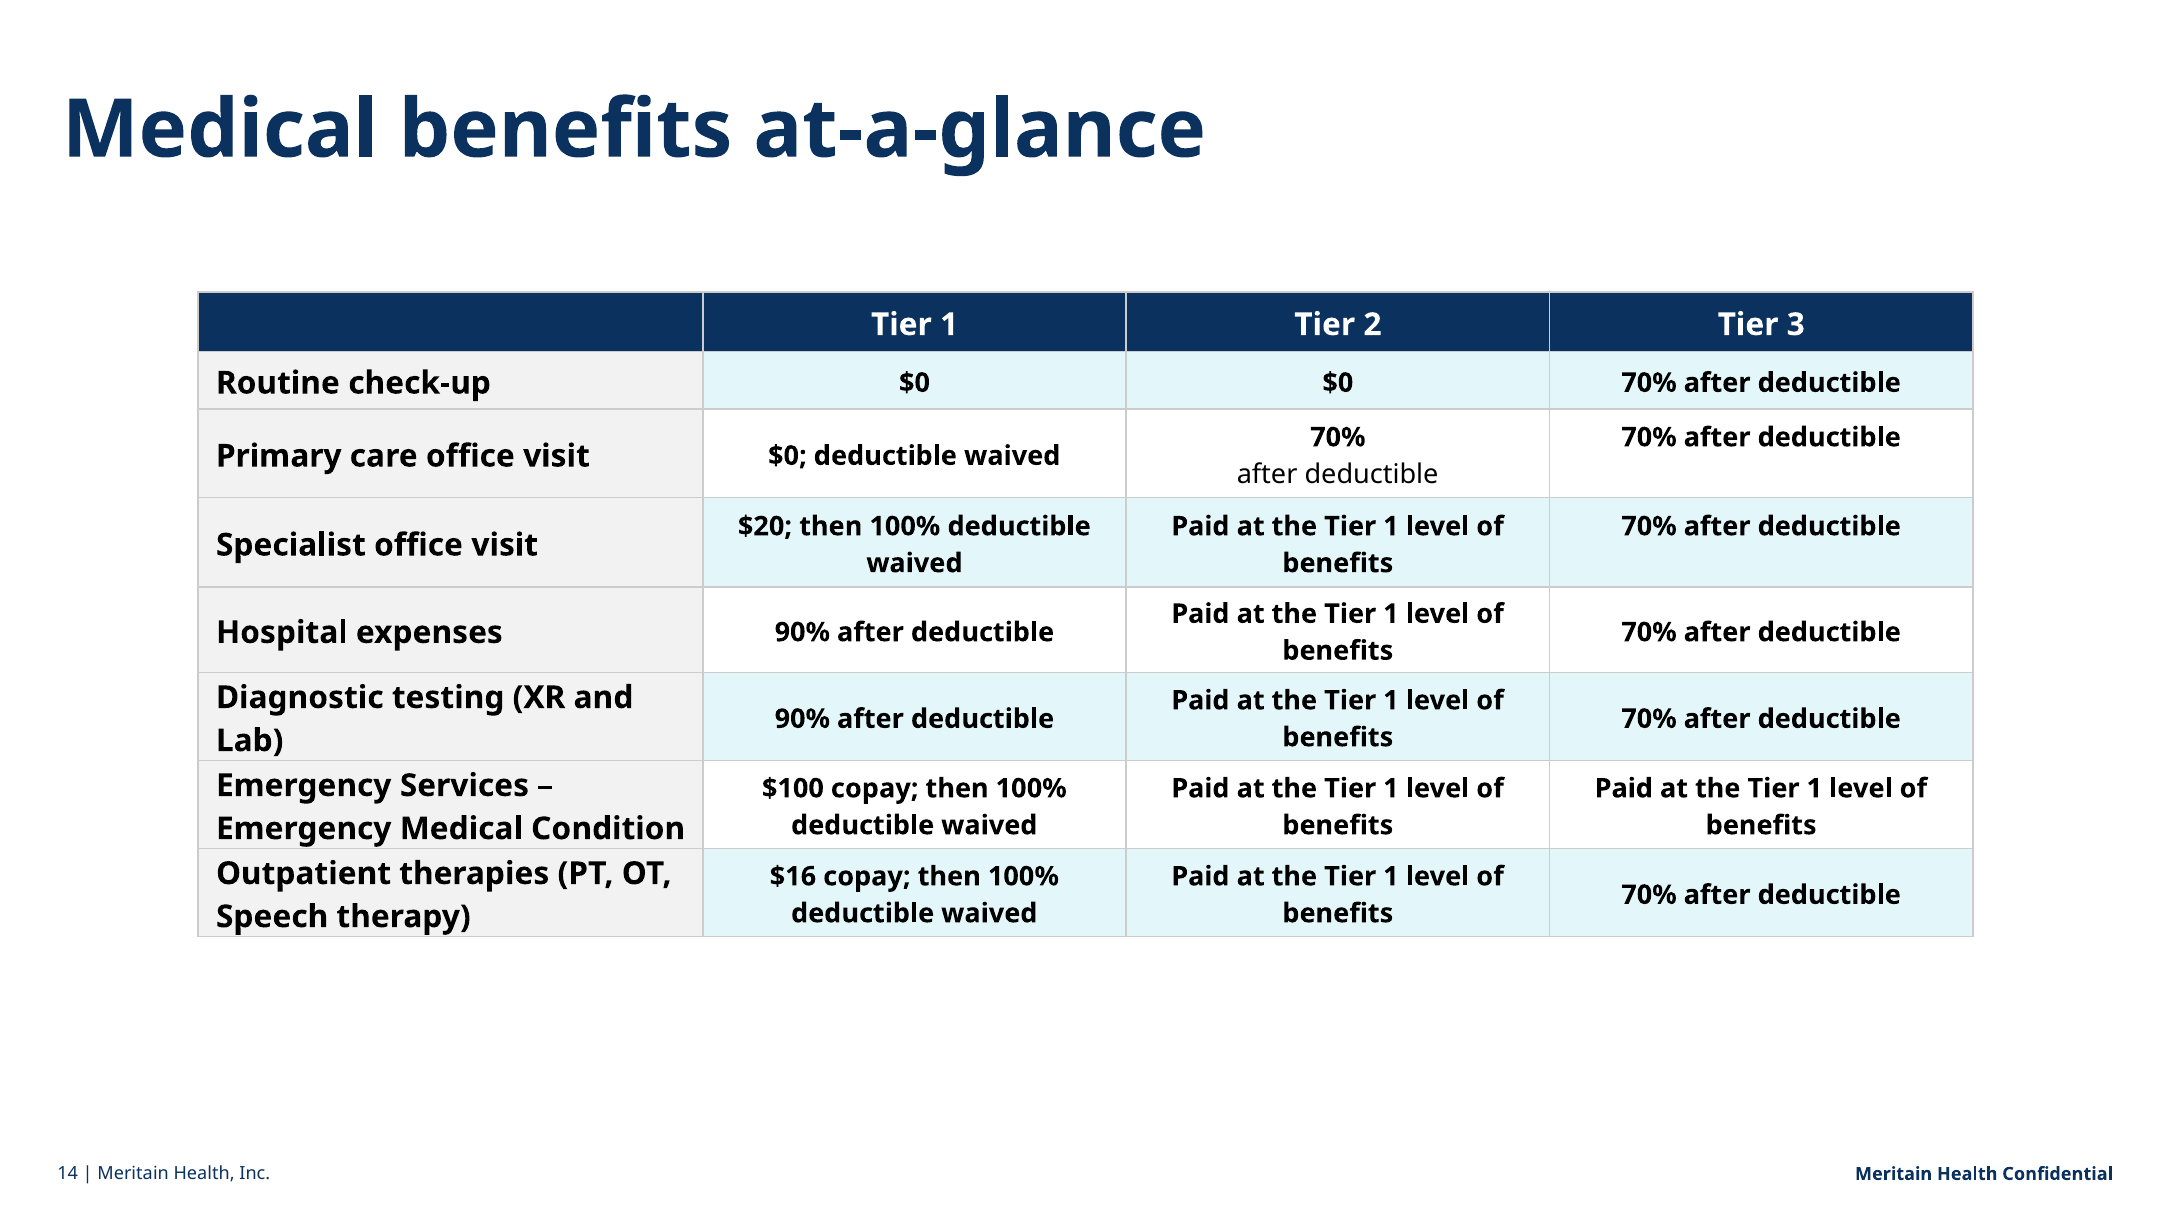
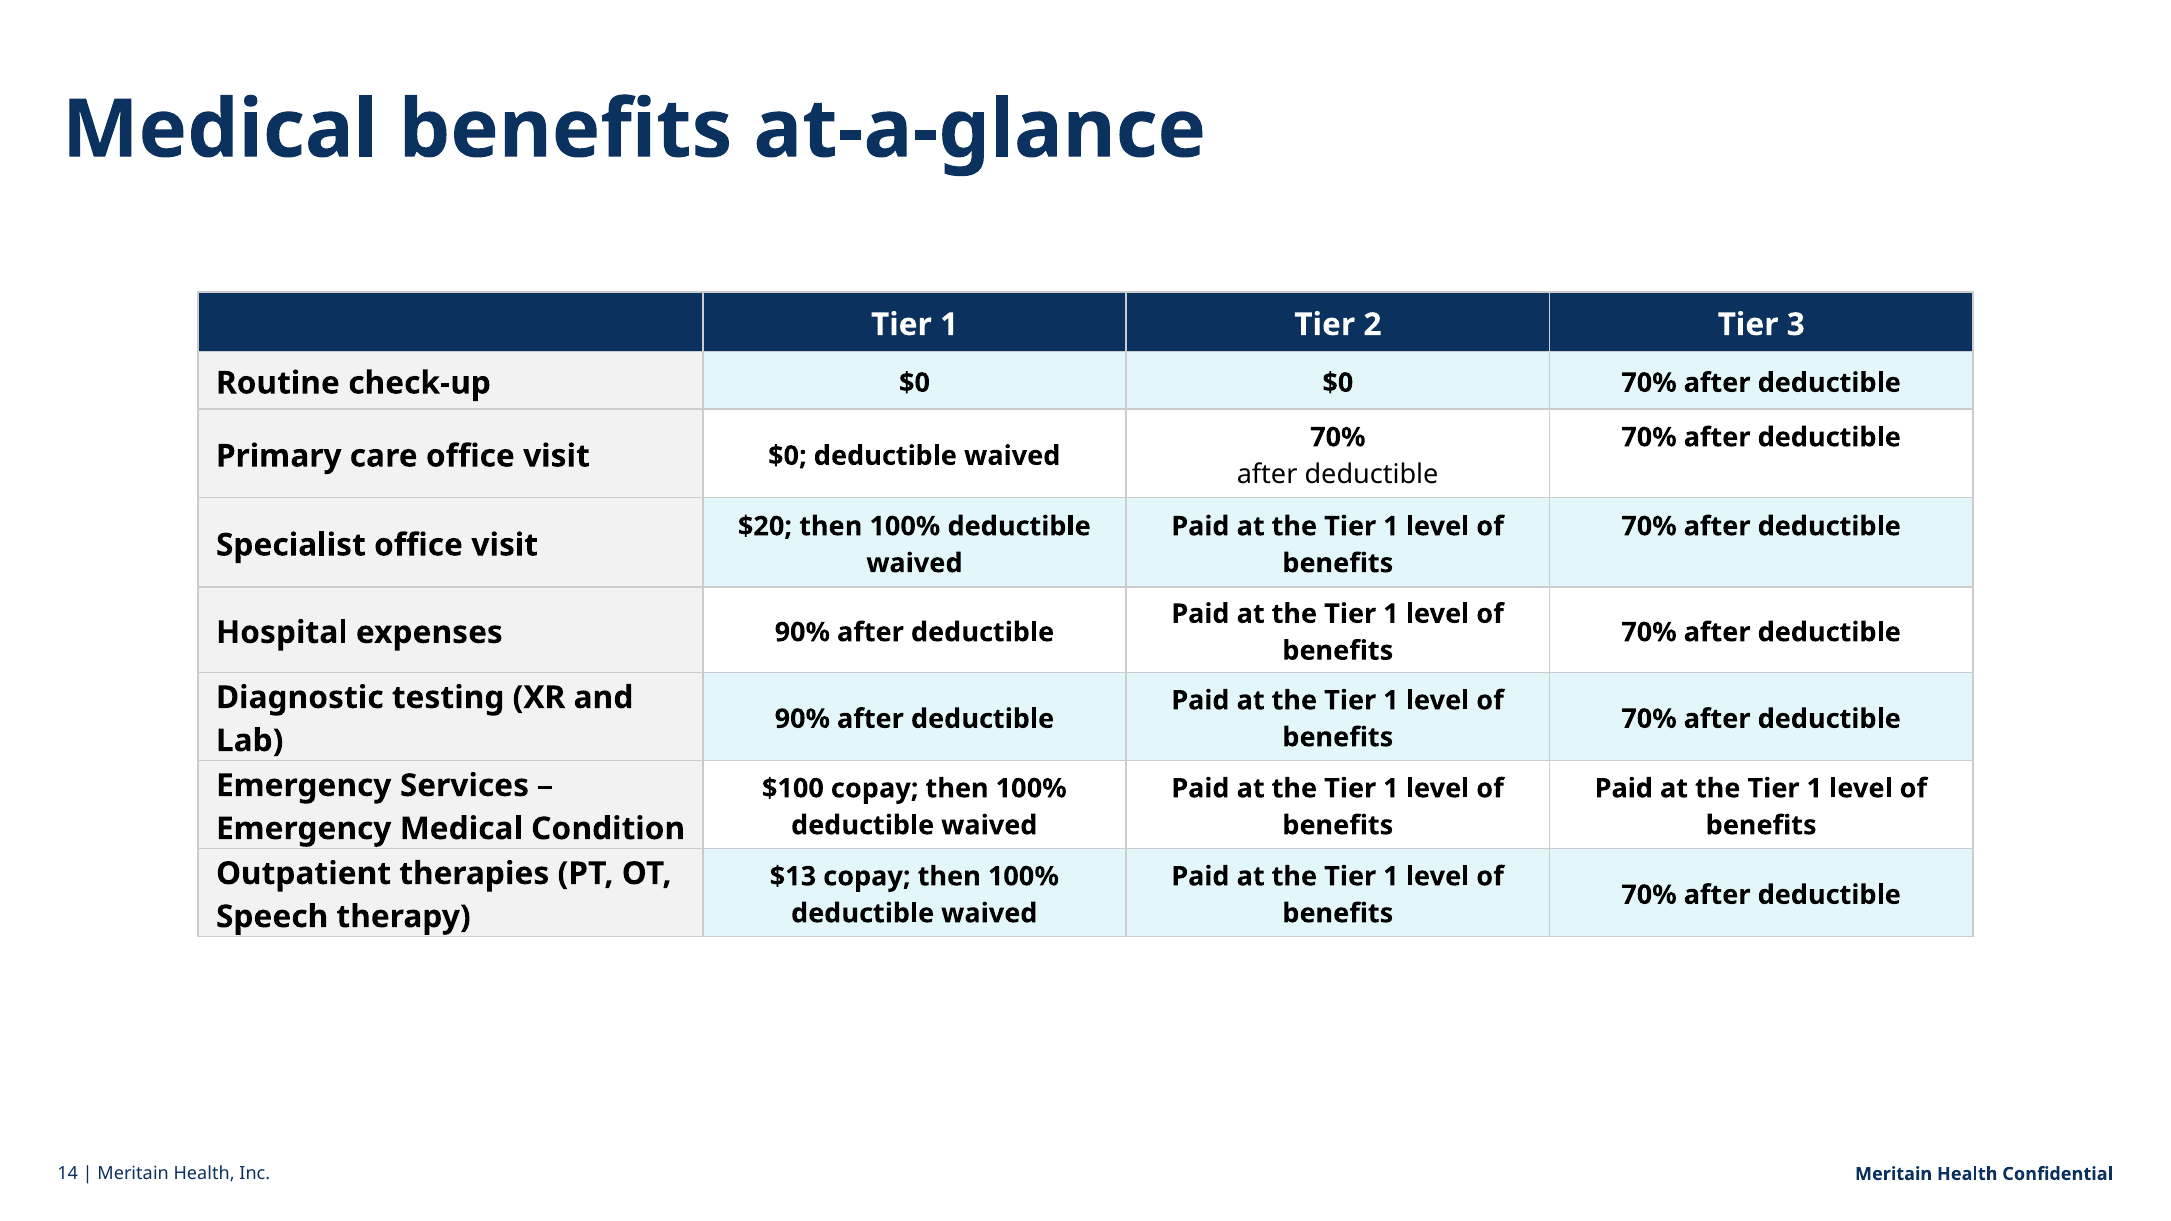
$16: $16 -> $13 (793, 877)
